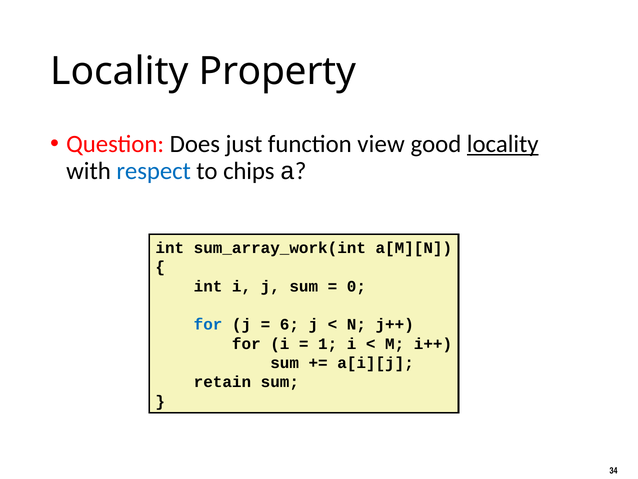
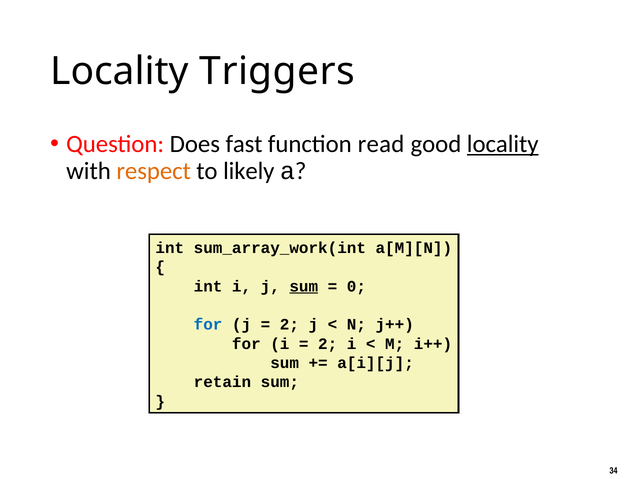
Property: Property -> Triggers (277, 71)
just: just -> fast (244, 144)
view: view -> read (381, 144)
respect colour: blue -> orange (154, 171)
chips: chips -> likely (249, 171)
sum underline: none -> present (304, 286)
6: 6 -> 2 (289, 324)
1: 1 -> 2 (328, 343)
